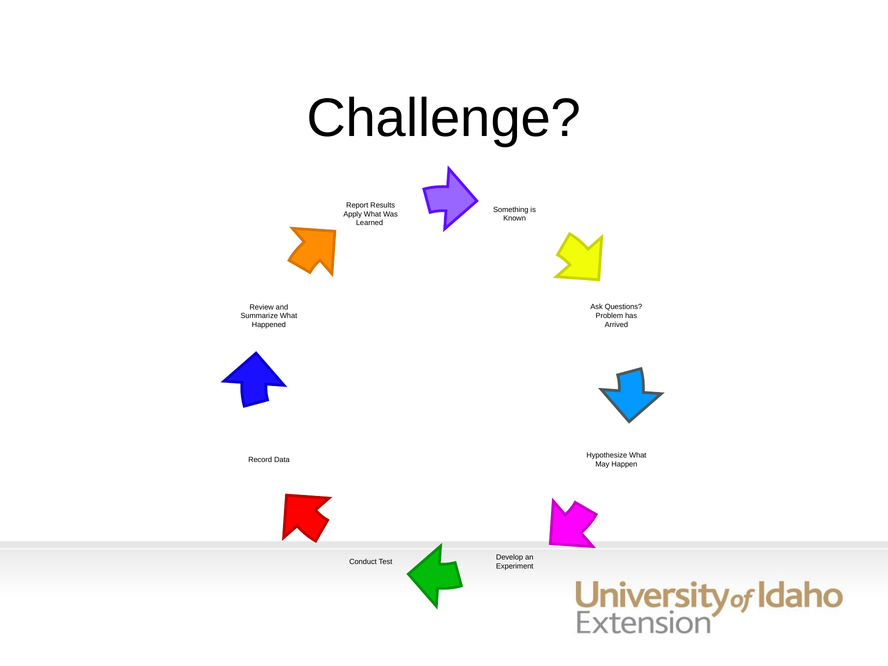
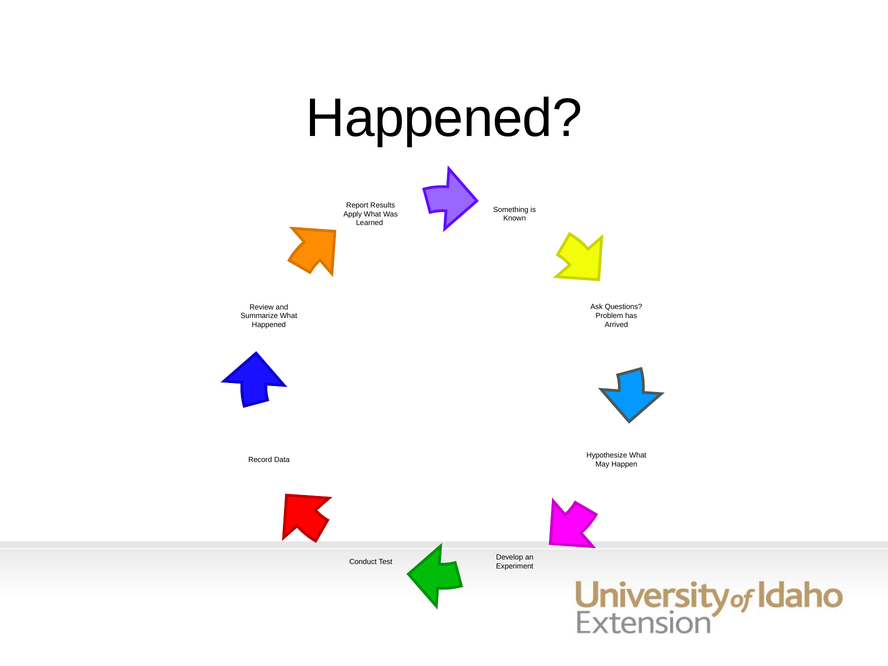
Challenge: Challenge -> Happened (444, 118)
